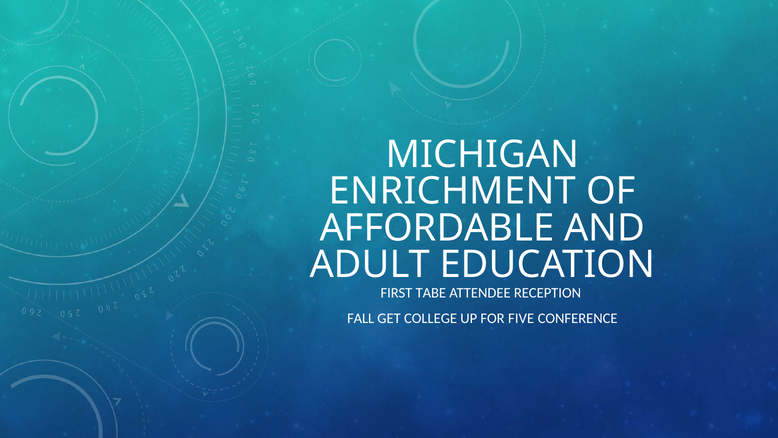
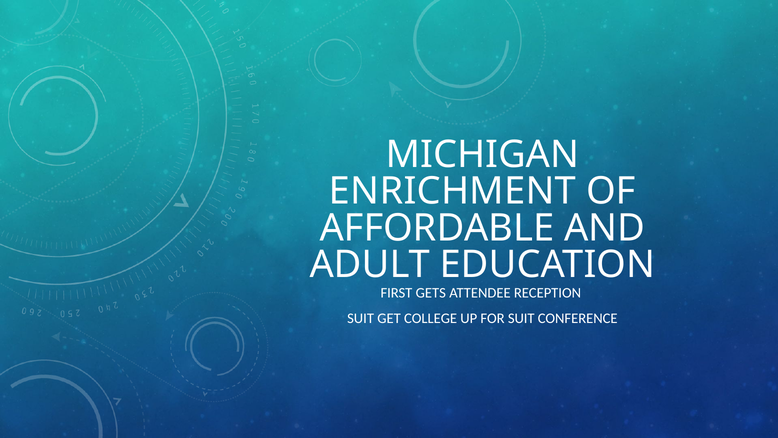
TABE: TABE -> GETS (431, 293)
FALL: FALL -> SUIT (361, 318)
FOR FIVE: FIVE -> SUIT (521, 318)
